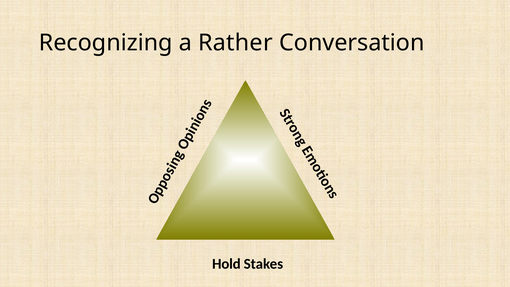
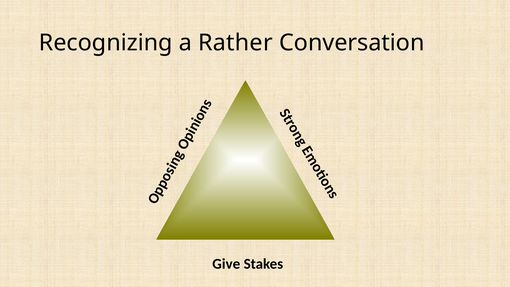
Hold: Hold -> Give (226, 264)
